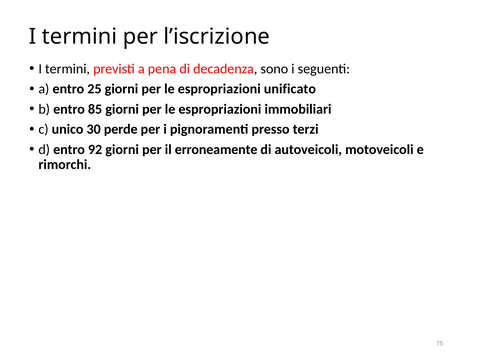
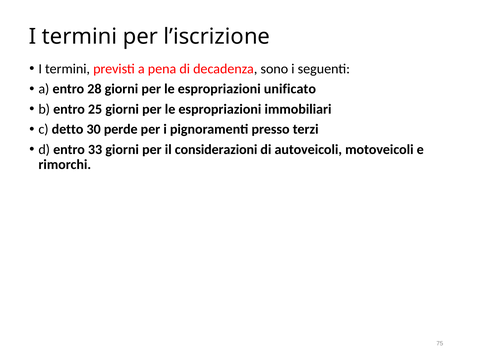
25: 25 -> 28 (94, 89)
85: 85 -> 25 (95, 109)
unico: unico -> detto (68, 130)
92: 92 -> 33 (95, 150)
erroneamente: erroneamente -> considerazioni (216, 150)
